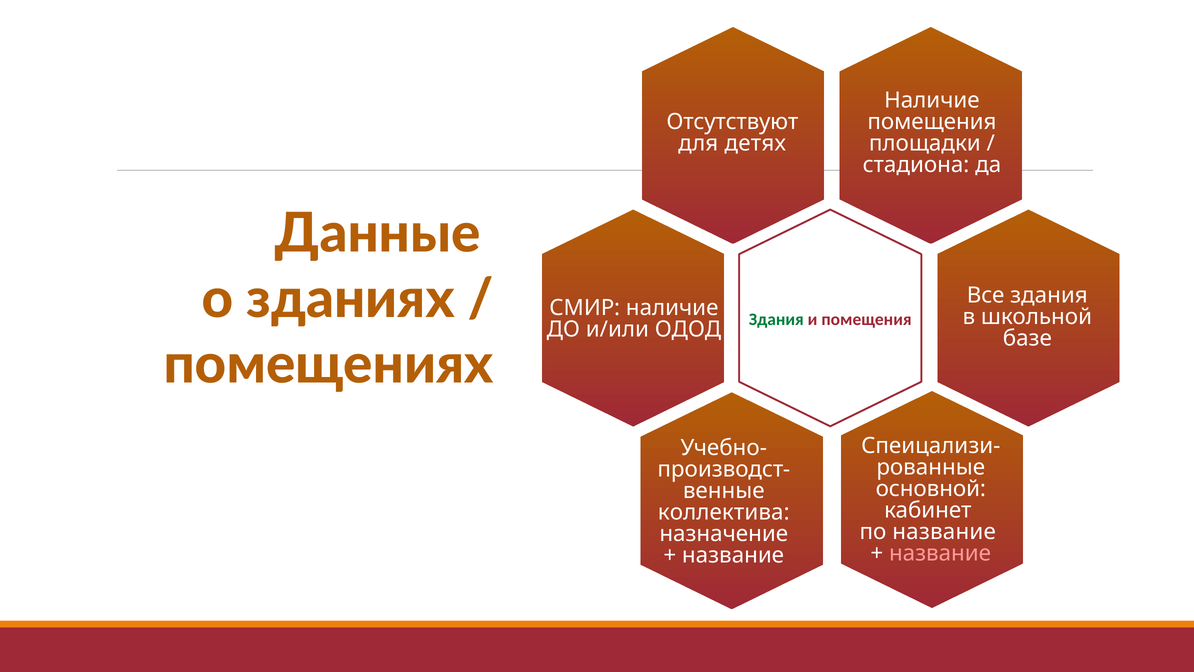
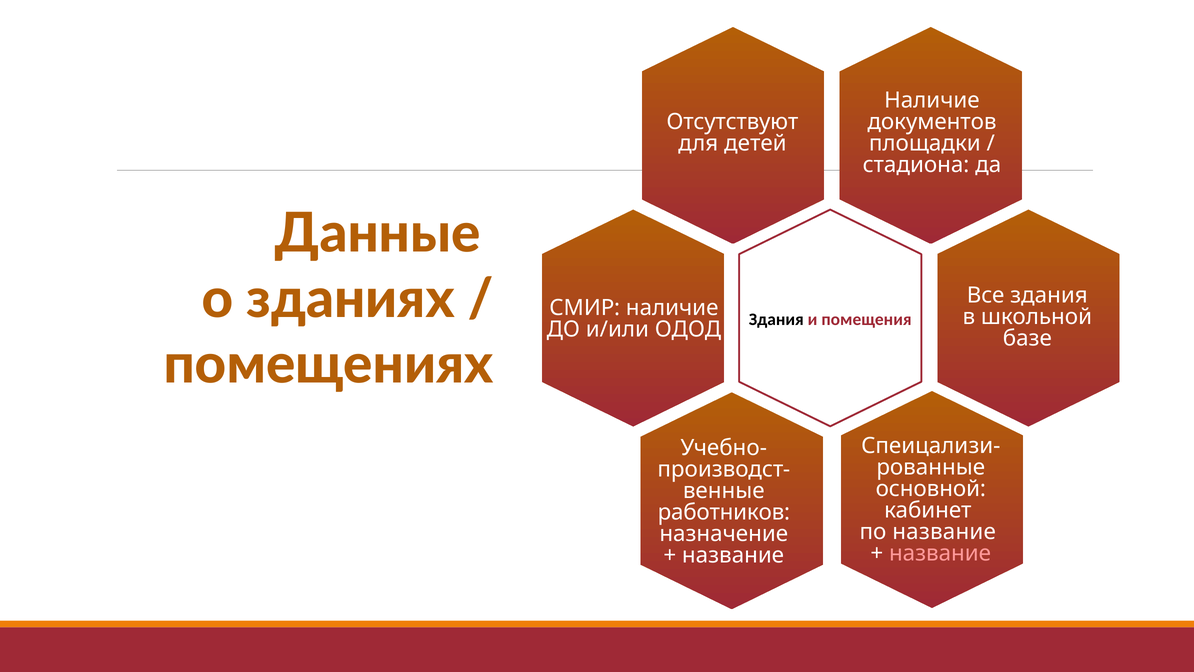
помещения: помещения -> документов (932, 122)
детях: детях -> детей (755, 143)
Здания colour: green -> black (776, 319)
коллектива: коллектива -> работников (724, 512)
